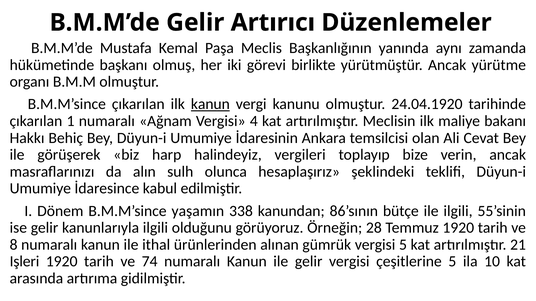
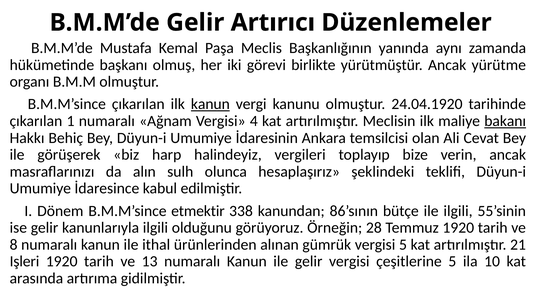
bakanı underline: none -> present (505, 121)
yaşamın: yaşamın -> etmektir (198, 211)
74: 74 -> 13 (150, 262)
